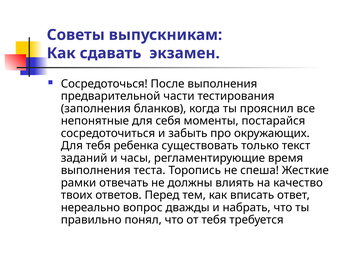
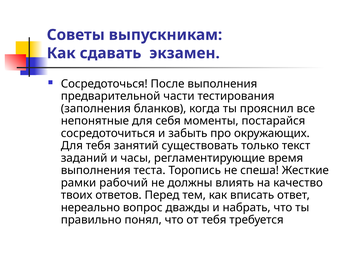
ребенка: ребенка -> занятий (136, 146)
отвечать: отвечать -> рабочий (124, 183)
